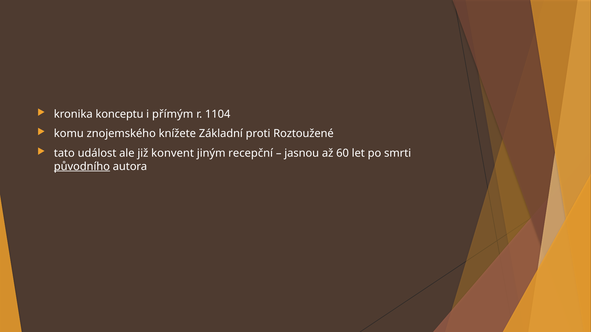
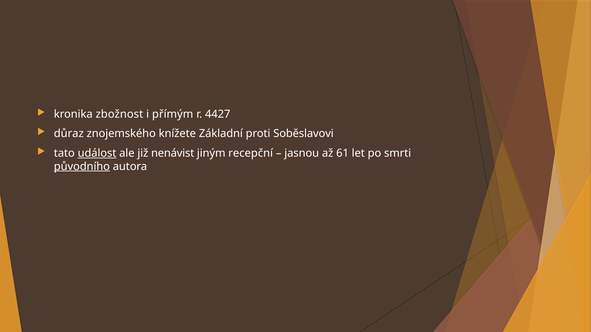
konceptu: konceptu -> zbožnost (119, 114)
1104: 1104 -> 4427 (218, 114)
komu: komu -> důraz (69, 134)
Roztoužené: Roztoužené -> Soběslavovi (304, 134)
událost underline: none -> present (97, 153)
konvent: konvent -> nenávist (173, 153)
60: 60 -> 61 (343, 153)
